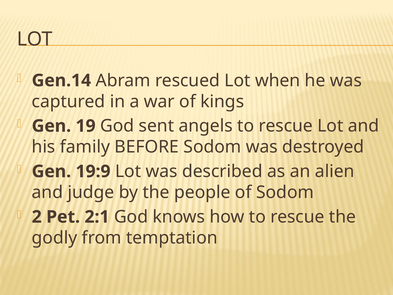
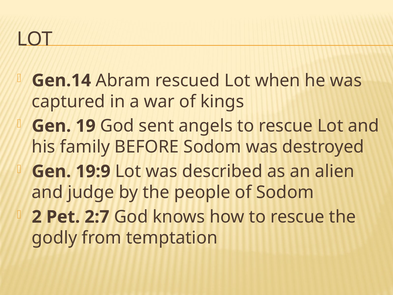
2:1: 2:1 -> 2:7 (97, 217)
